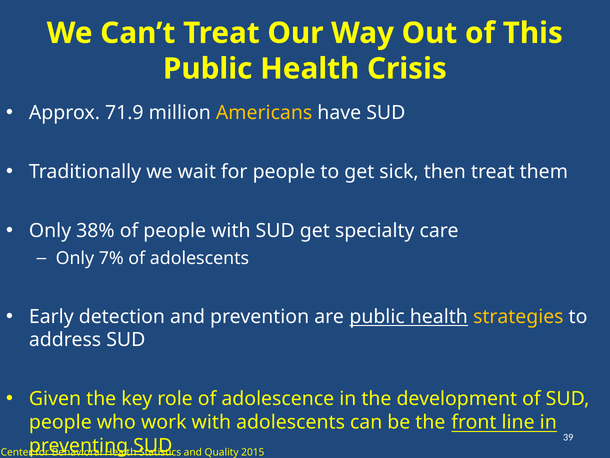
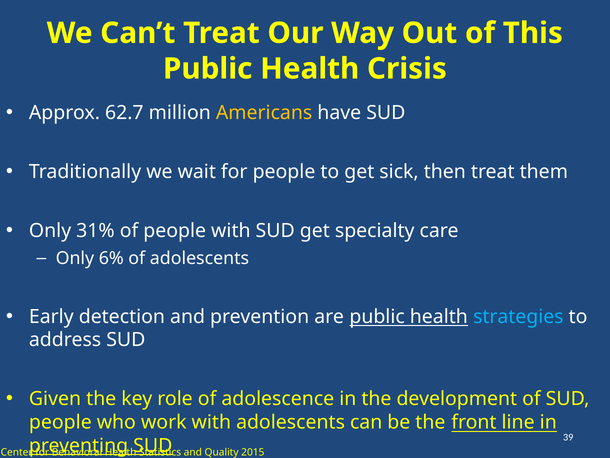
71.9: 71.9 -> 62.7 (124, 113)
38%: 38% -> 31% (95, 231)
7%: 7% -> 6% (111, 258)
strategies colour: yellow -> light blue (518, 316)
